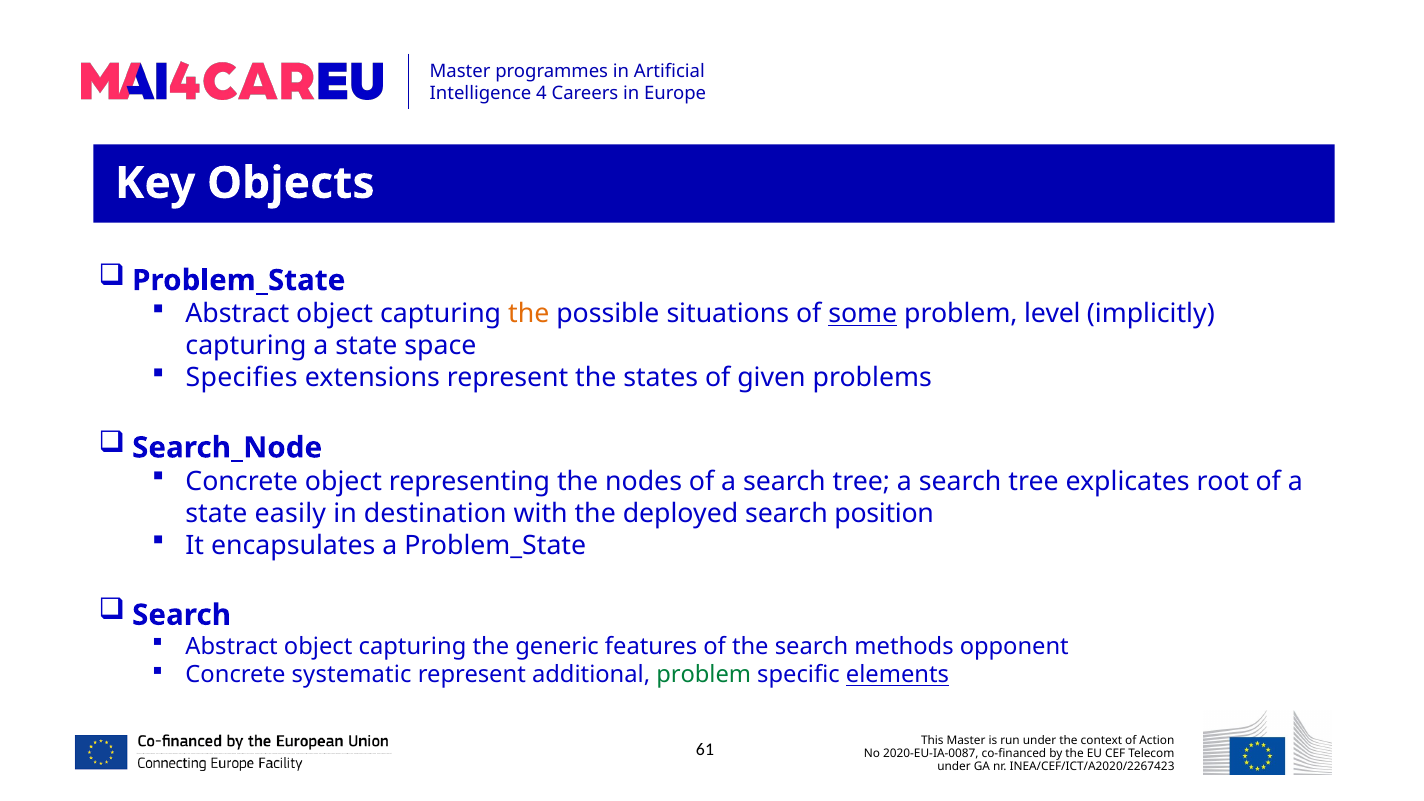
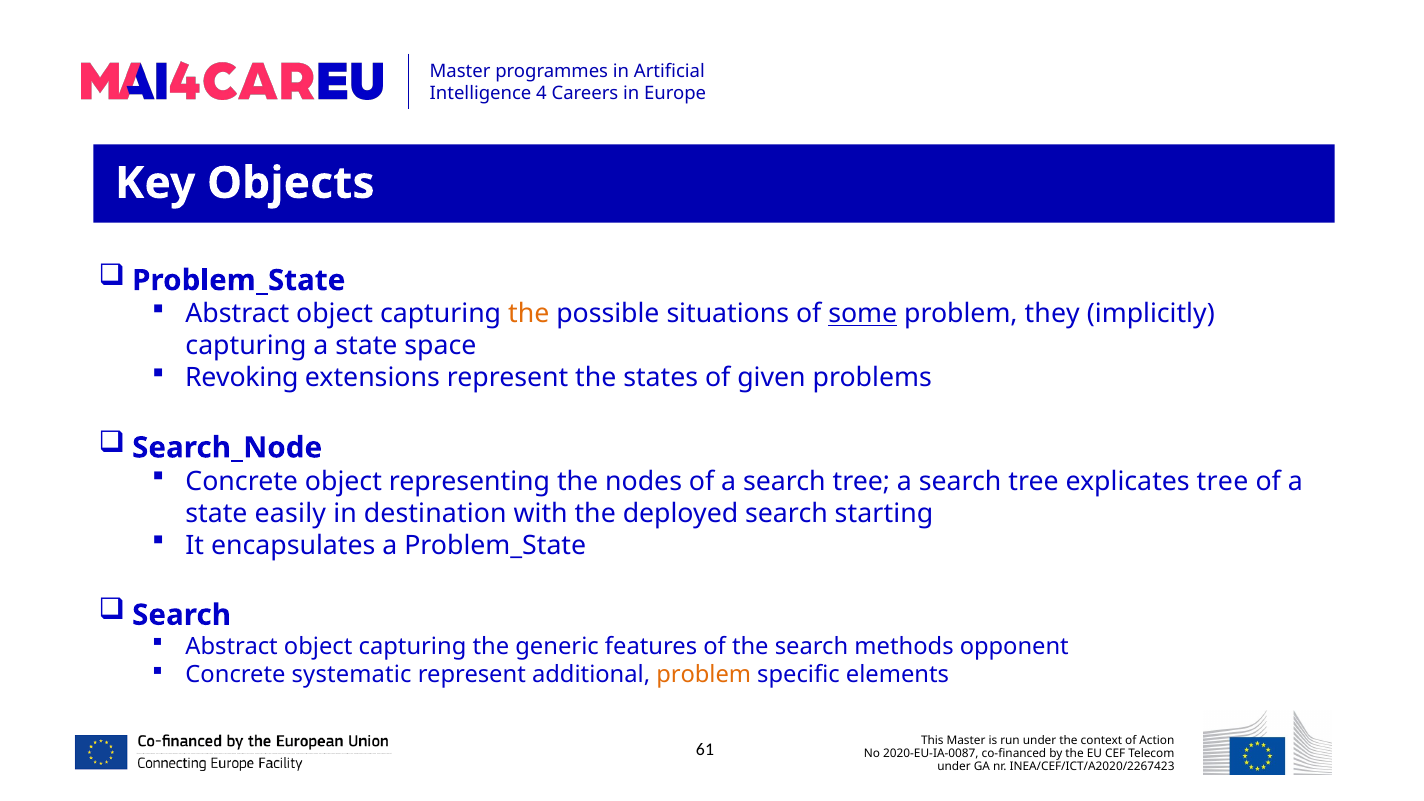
level: level -> they (1052, 314)
Specifies: Specifies -> Revoking (242, 378)
explicates root: root -> tree (1223, 481)
position: position -> starting (884, 513)
problem colour: green -> orange (704, 675)
elements underline: present -> none (897, 675)
